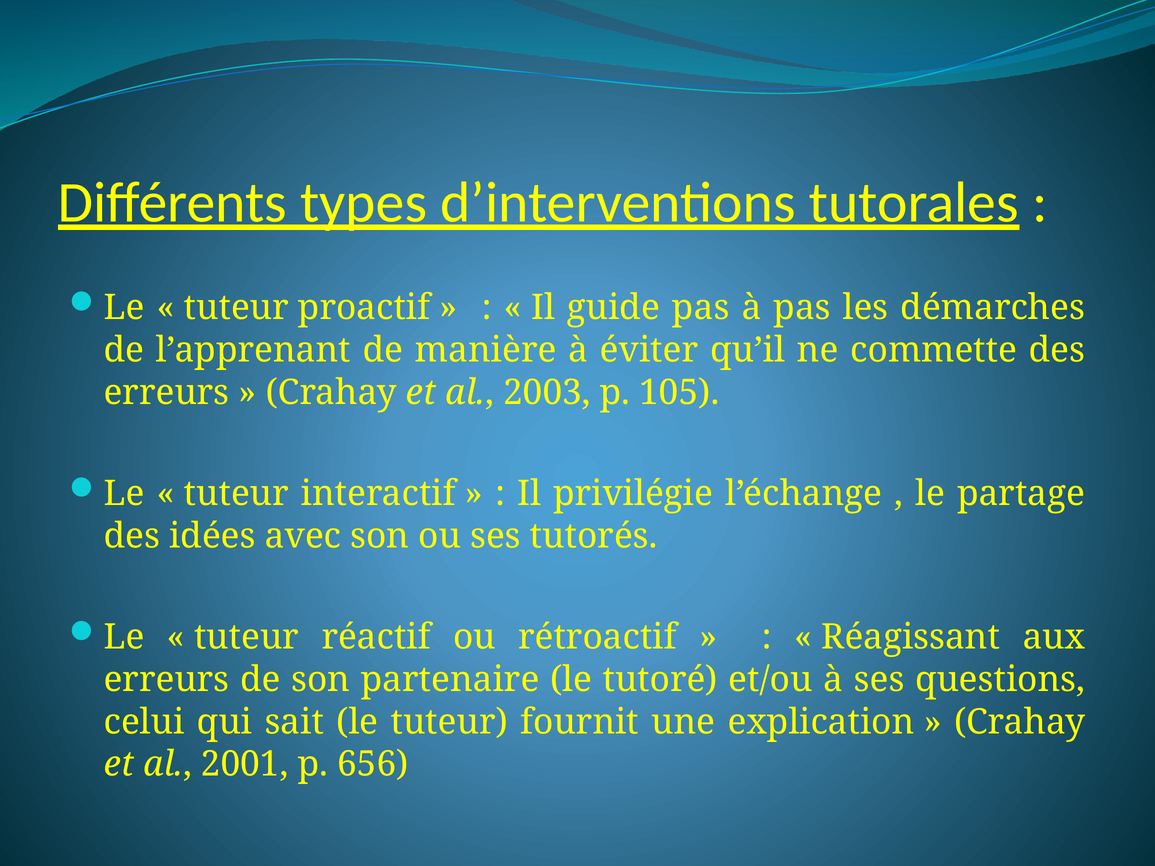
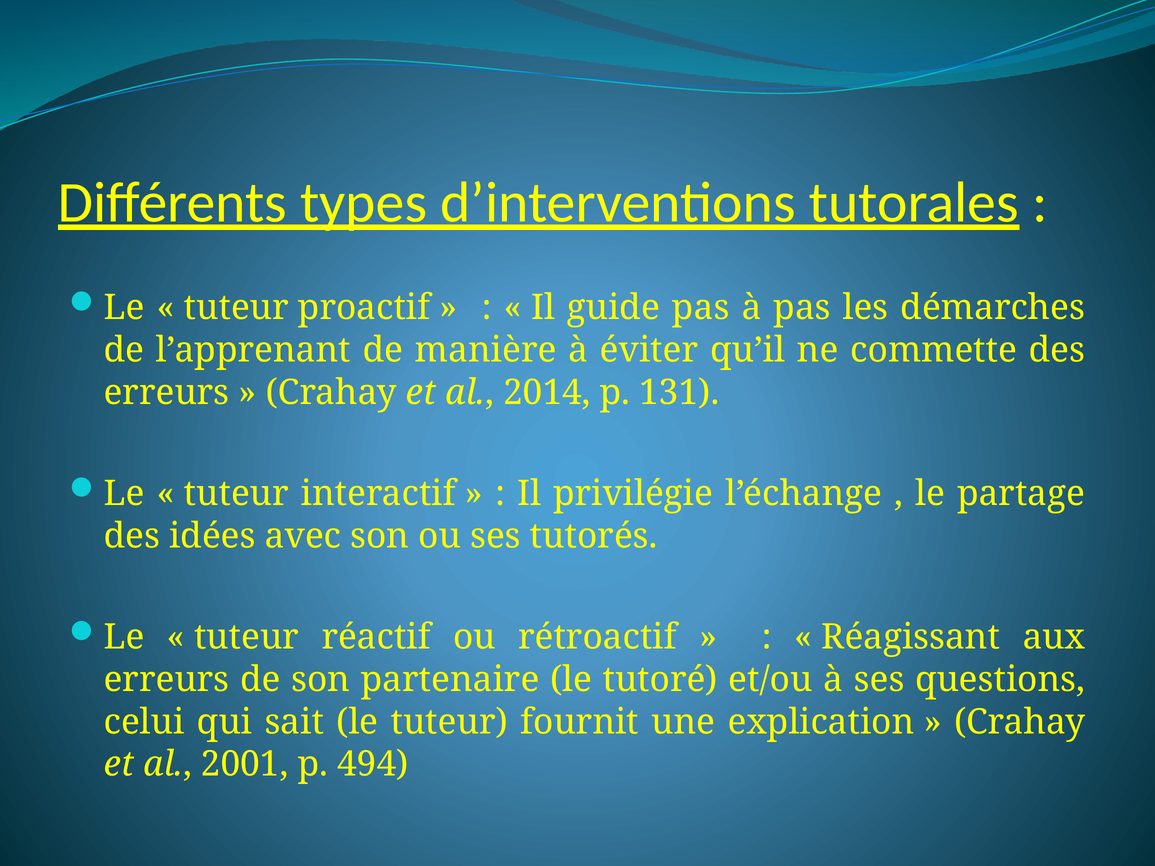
2003: 2003 -> 2014 (547, 393)
105: 105 -> 131 (679, 393)
656: 656 -> 494 (373, 764)
